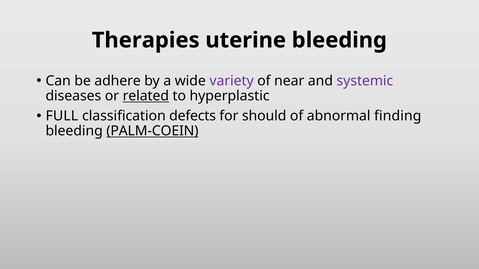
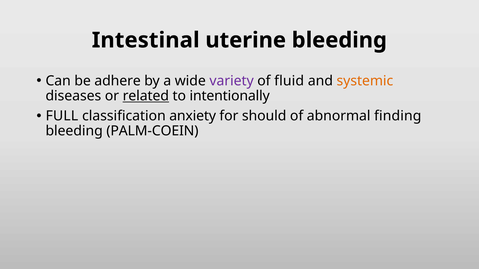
Therapies: Therapies -> Intestinal (146, 40)
near: near -> fluid (289, 81)
systemic colour: purple -> orange (365, 81)
hyperplastic: hyperplastic -> intentionally (230, 96)
defects: defects -> anxiety (193, 116)
PALM-COEIN underline: present -> none (152, 131)
